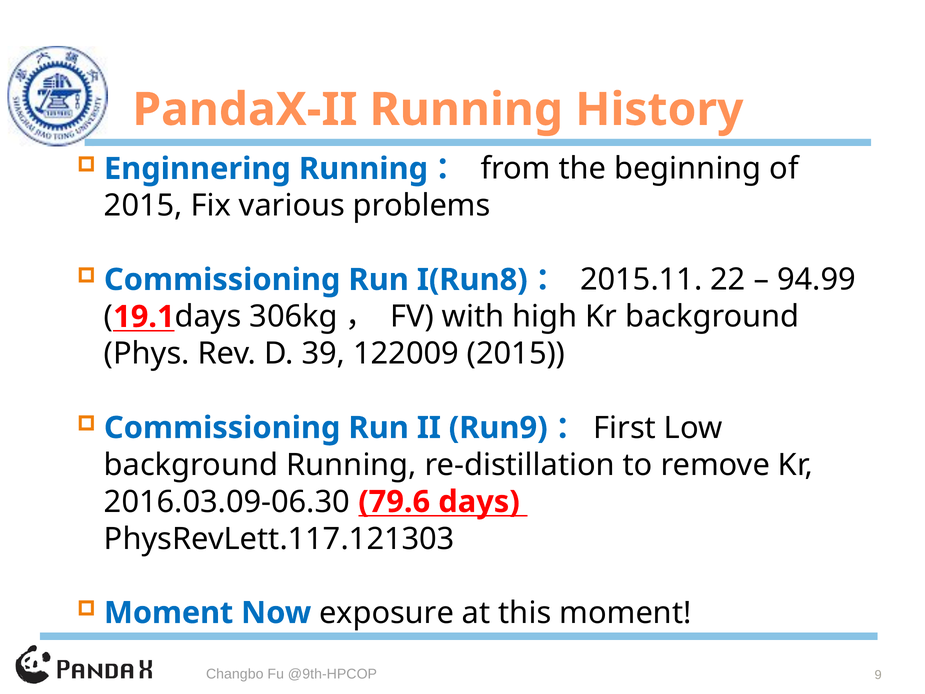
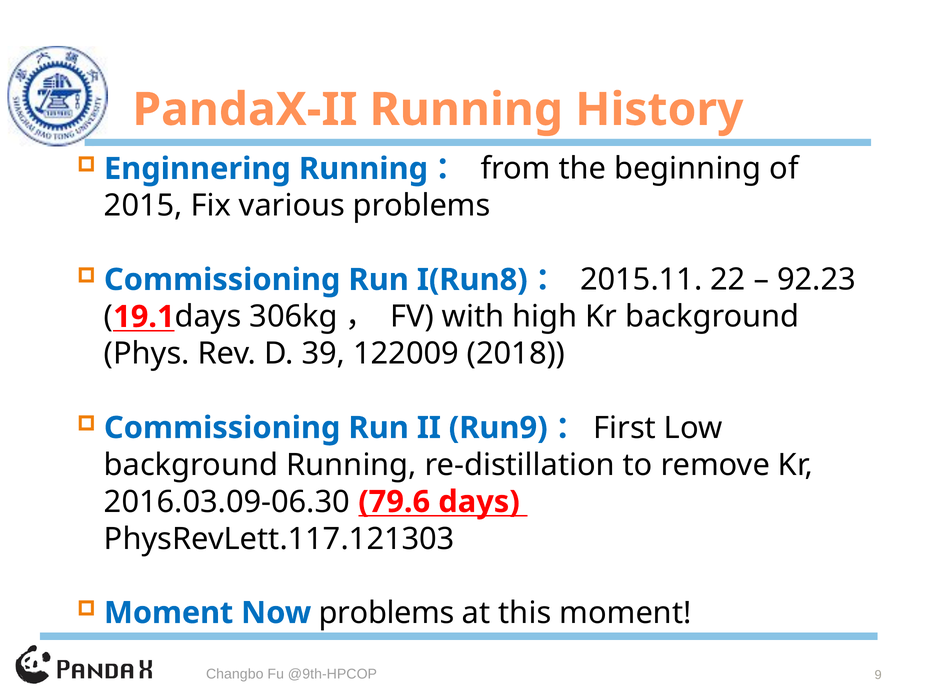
94.99: 94.99 -> 92.23 (816, 280)
122009 2015: 2015 -> 2018 (516, 354)
Now exposure: exposure -> problems (387, 613)
